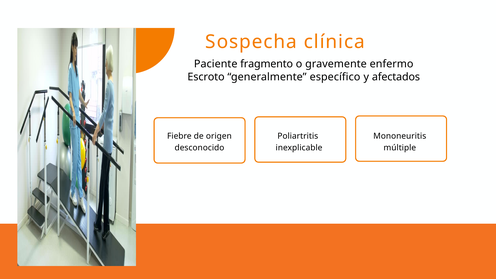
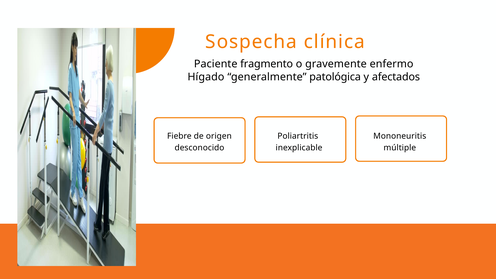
Escroto: Escroto -> Hígado (206, 77)
específico: específico -> patológica (335, 77)
